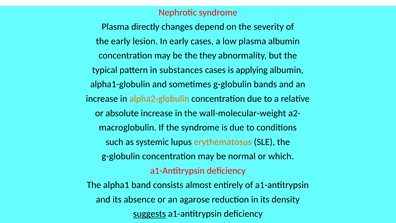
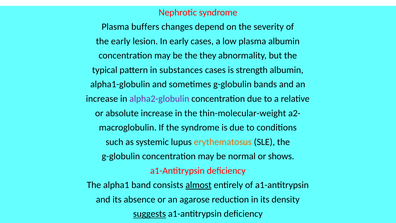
directly: directly -> buffers (145, 27)
applying: applying -> strength (252, 70)
alpha2-globulin colour: orange -> purple (159, 99)
wall-molecular-weight: wall-molecular-weight -> thin-molecular-weight (243, 113)
which: which -> shows (281, 156)
almost underline: none -> present (199, 185)
